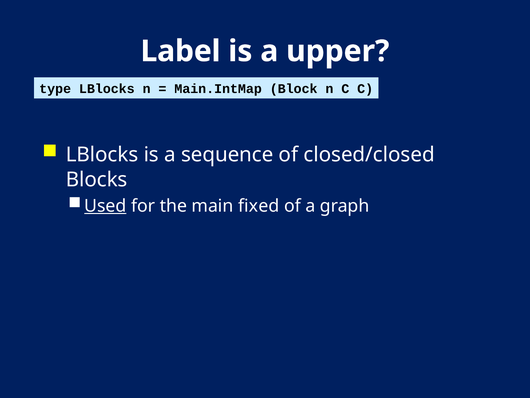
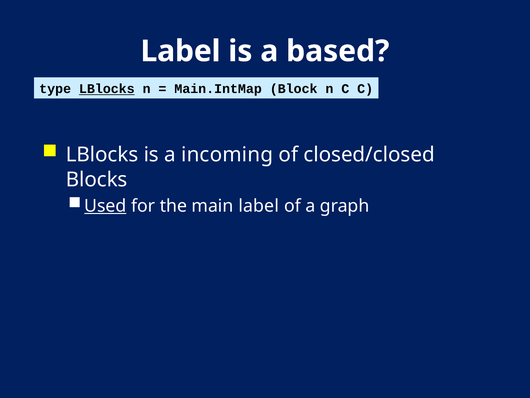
upper: upper -> based (338, 51)
LBlocks underline: none -> present (107, 89)
sequence: sequence -> incoming (227, 155)
main fixed: fixed -> label (259, 206)
